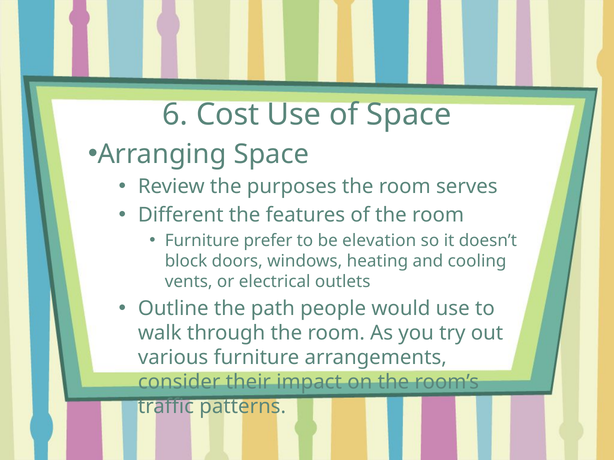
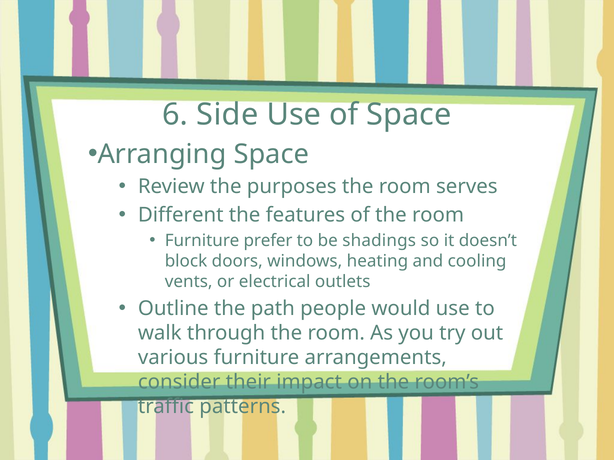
Cost: Cost -> Side (227, 115)
elevation: elevation -> shadings (379, 241)
